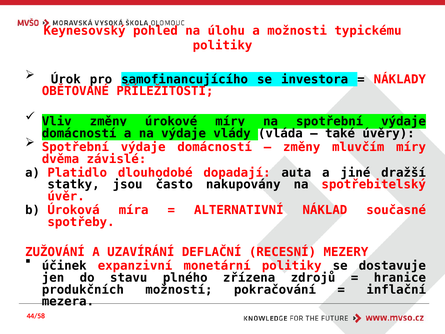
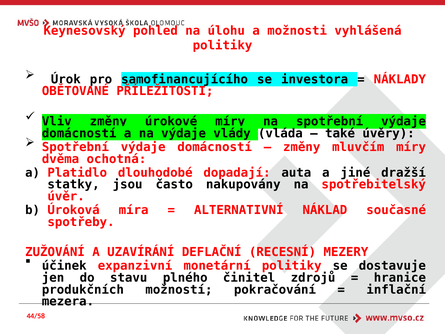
typickému: typickému -> vyhlášená (368, 31)
závislé: závislé -> ochotná (116, 159)
zřízena: zřízena -> činitel (249, 278)
